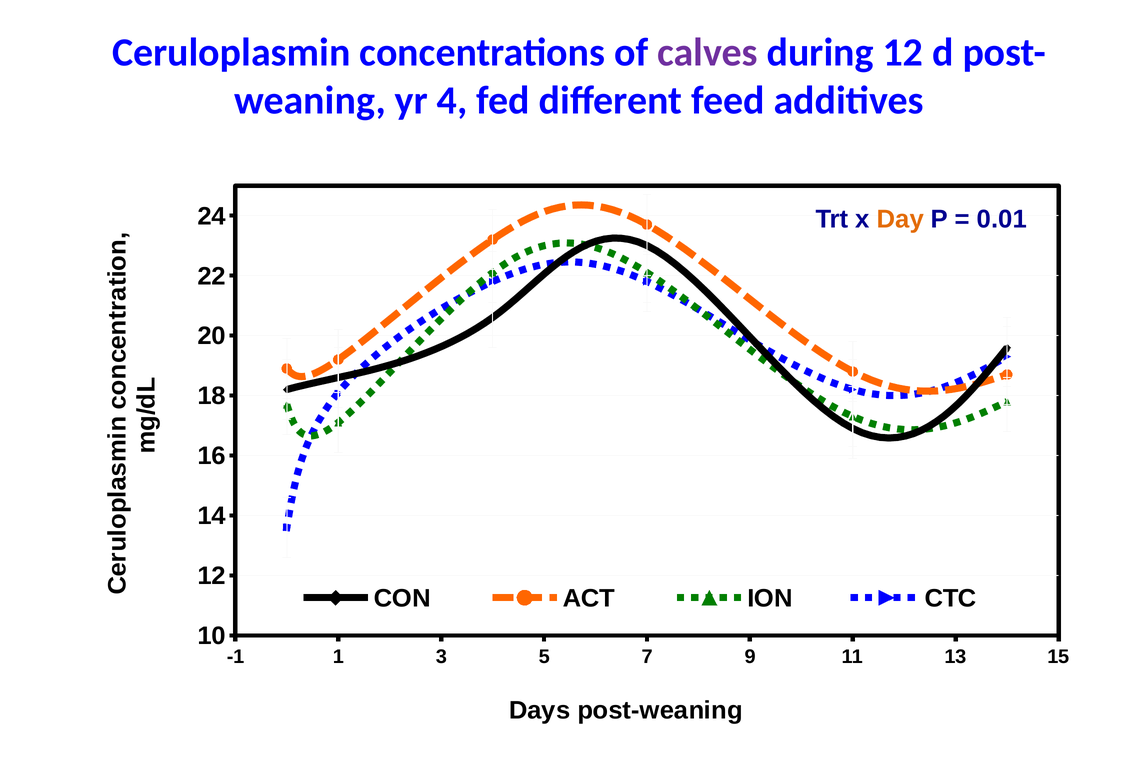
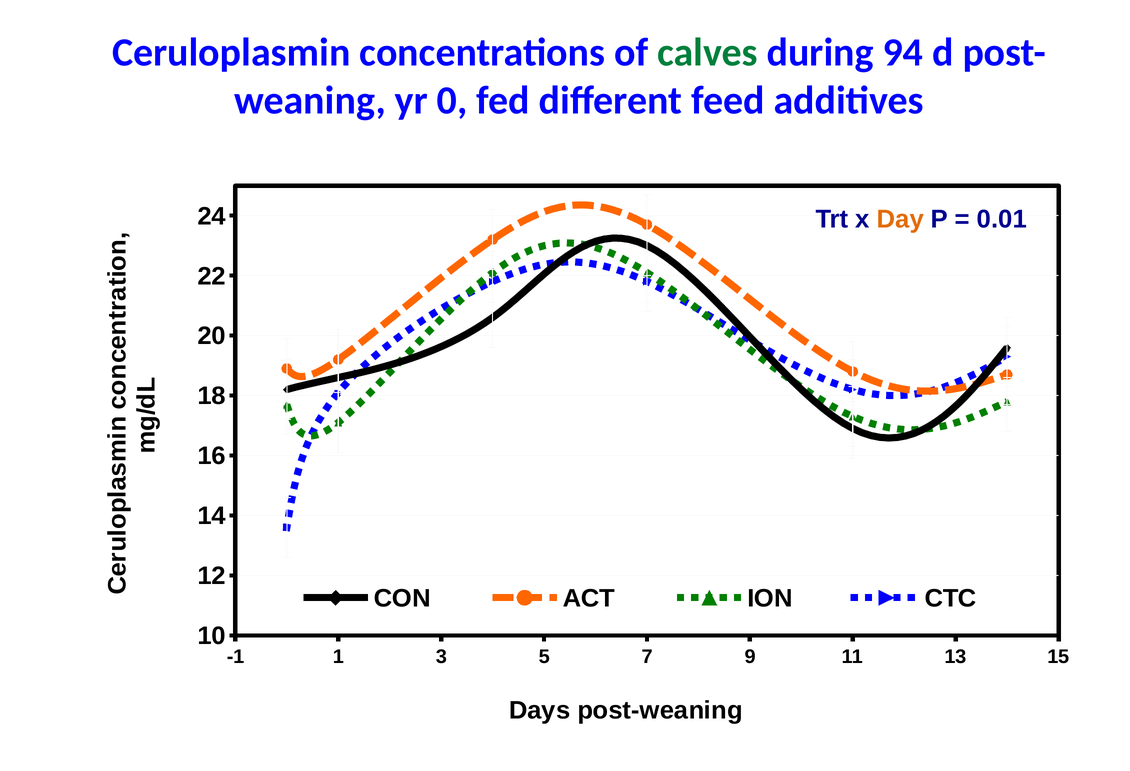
calves colour: purple -> green (707, 53)
during 12: 12 -> 94 (903, 53)
4: 4 -> 0 (452, 101)
